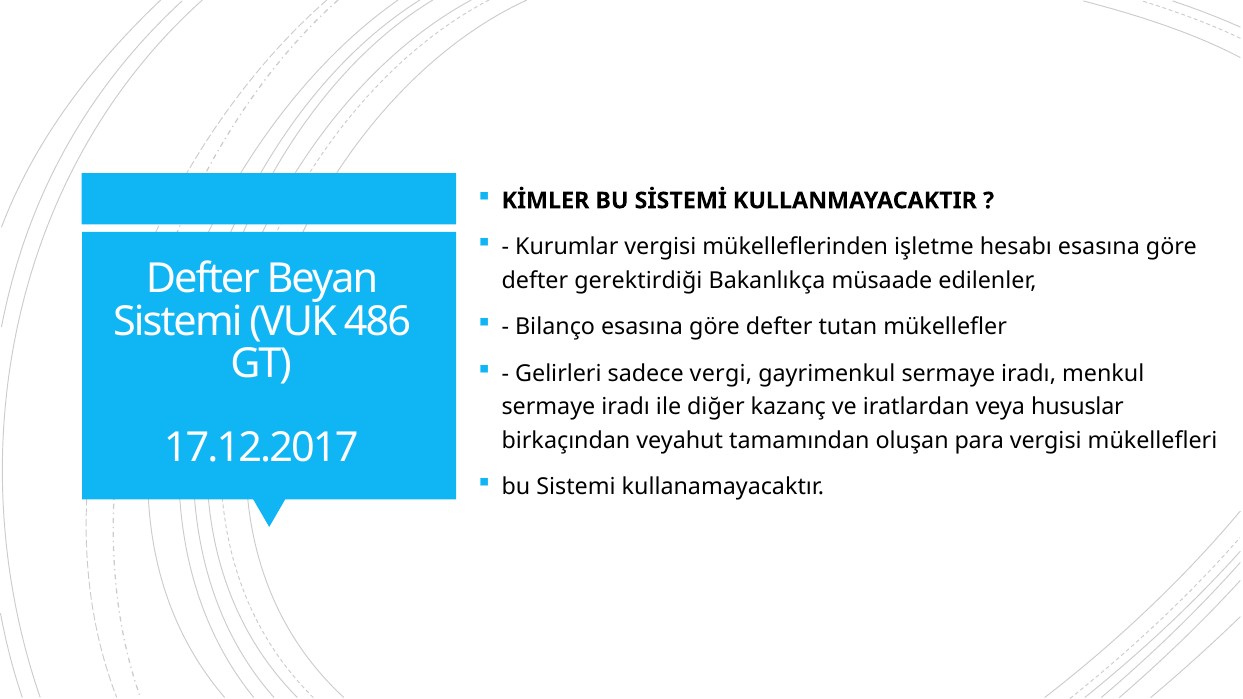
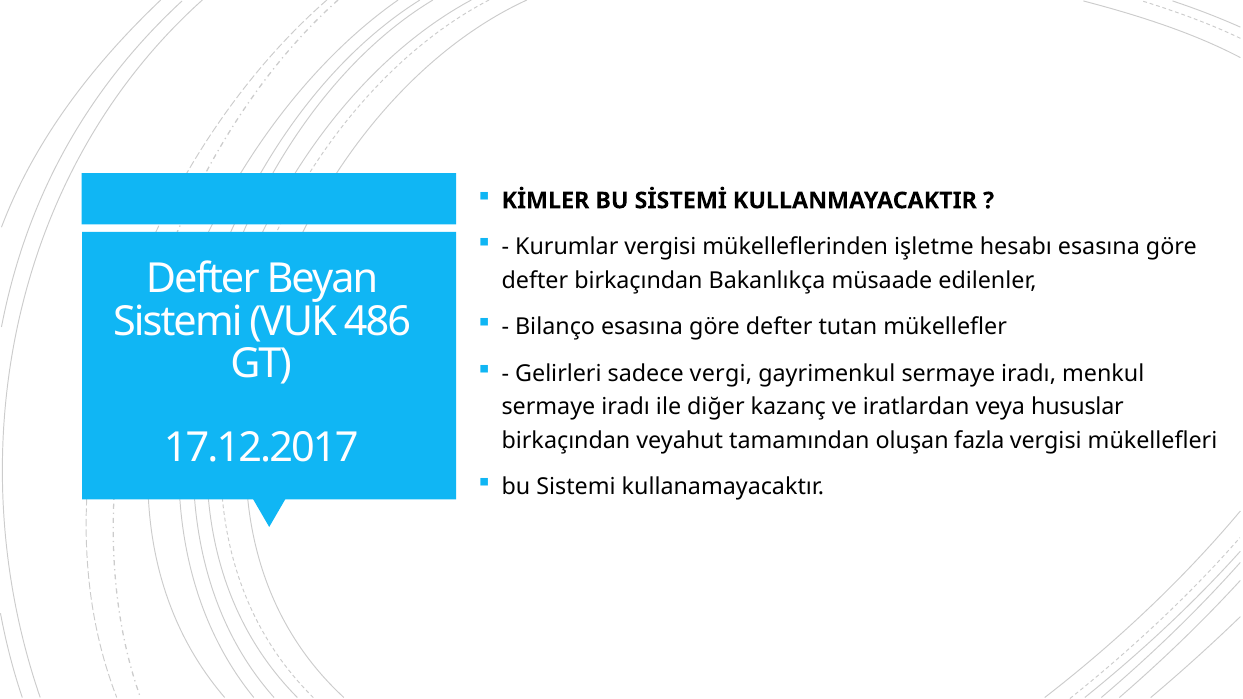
defter gerektirdiği: gerektirdiği -> birkaçından (638, 281)
para: para -> fazla (979, 441)
